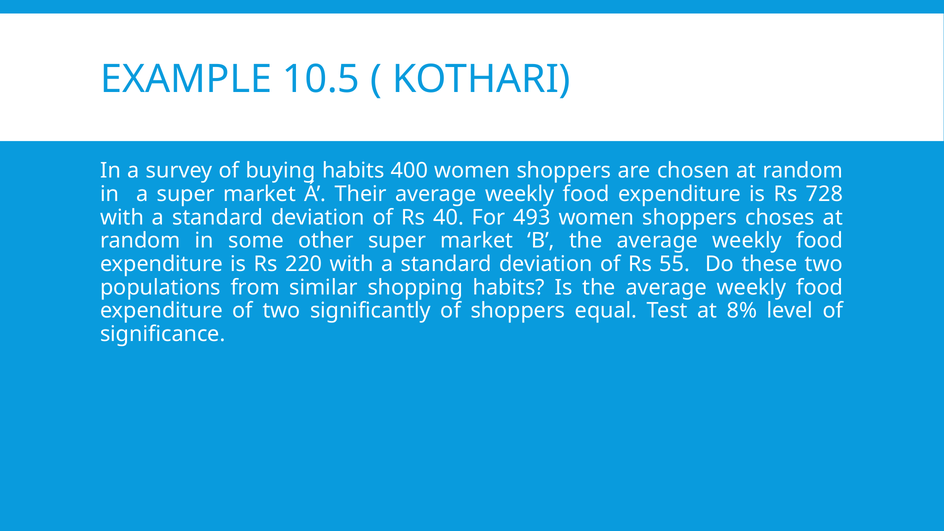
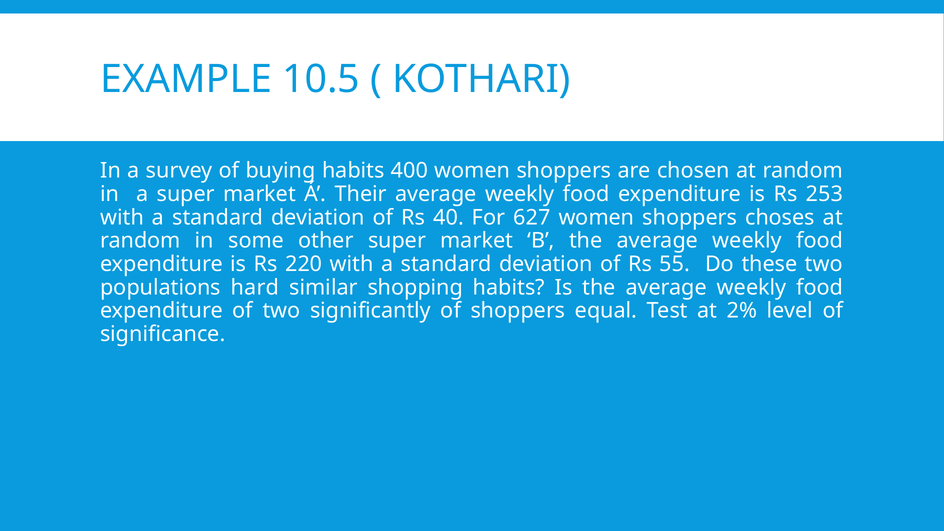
728: 728 -> 253 (824, 194)
493: 493 -> 627 (532, 217)
from: from -> hard (255, 287)
8%: 8% -> 2% (742, 311)
